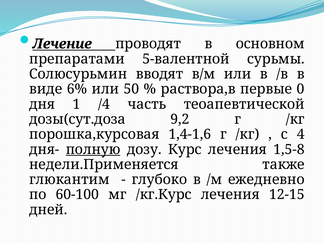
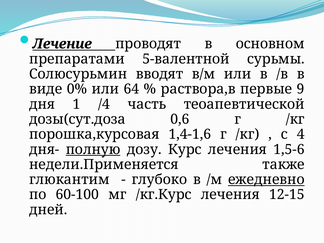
6%: 6% -> 0% (77, 89)
50: 50 -> 64 (131, 89)
0: 0 -> 9 (301, 89)
9,2: 9,2 -> 0,6 (180, 119)
1,5-8: 1,5-8 -> 1,5-6 (289, 149)
ежедневно underline: none -> present (266, 180)
